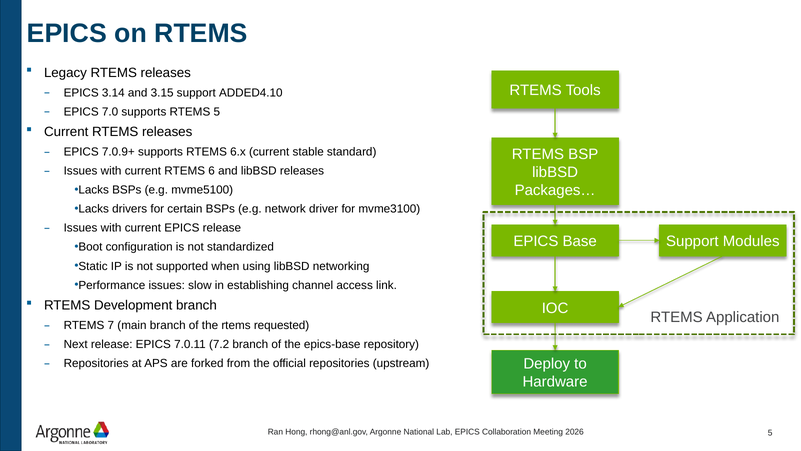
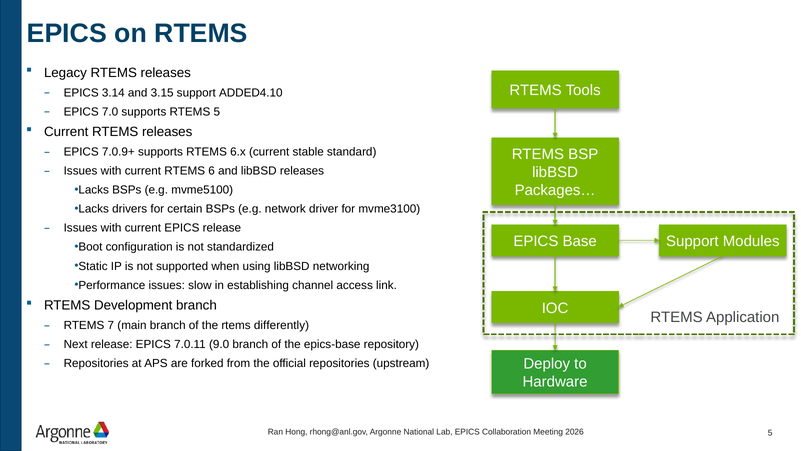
requested: requested -> differently (281, 325)
7.2: 7.2 -> 9.0 (219, 344)
